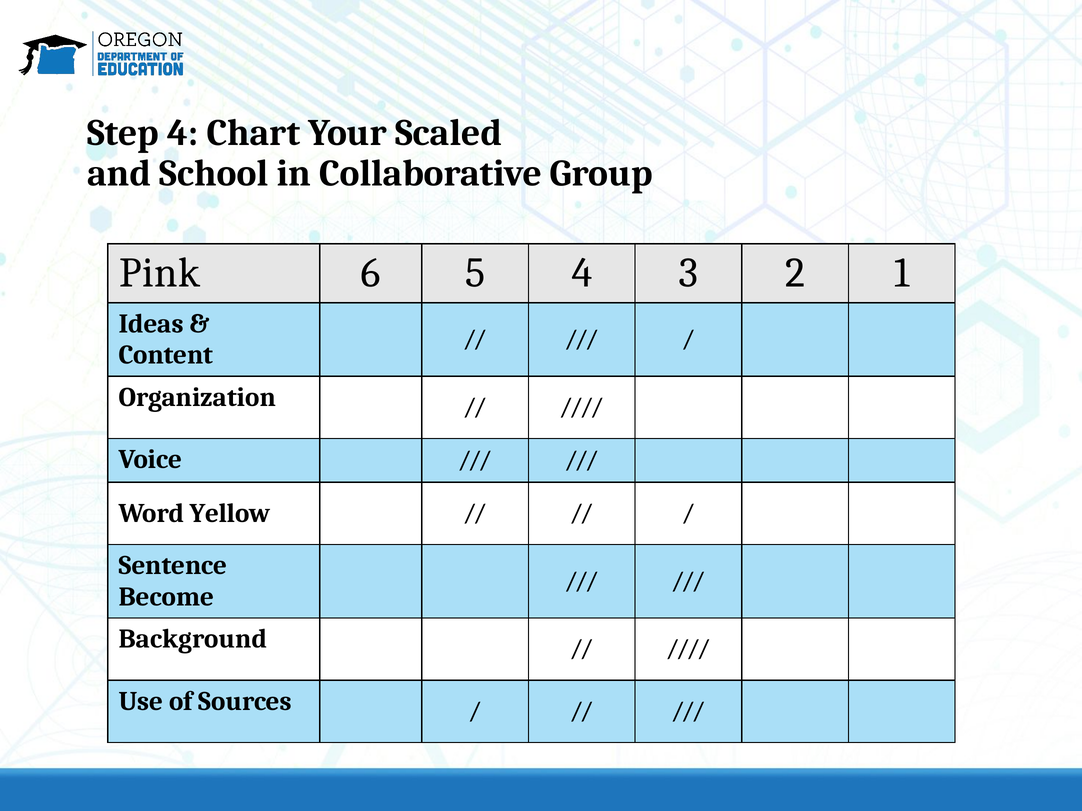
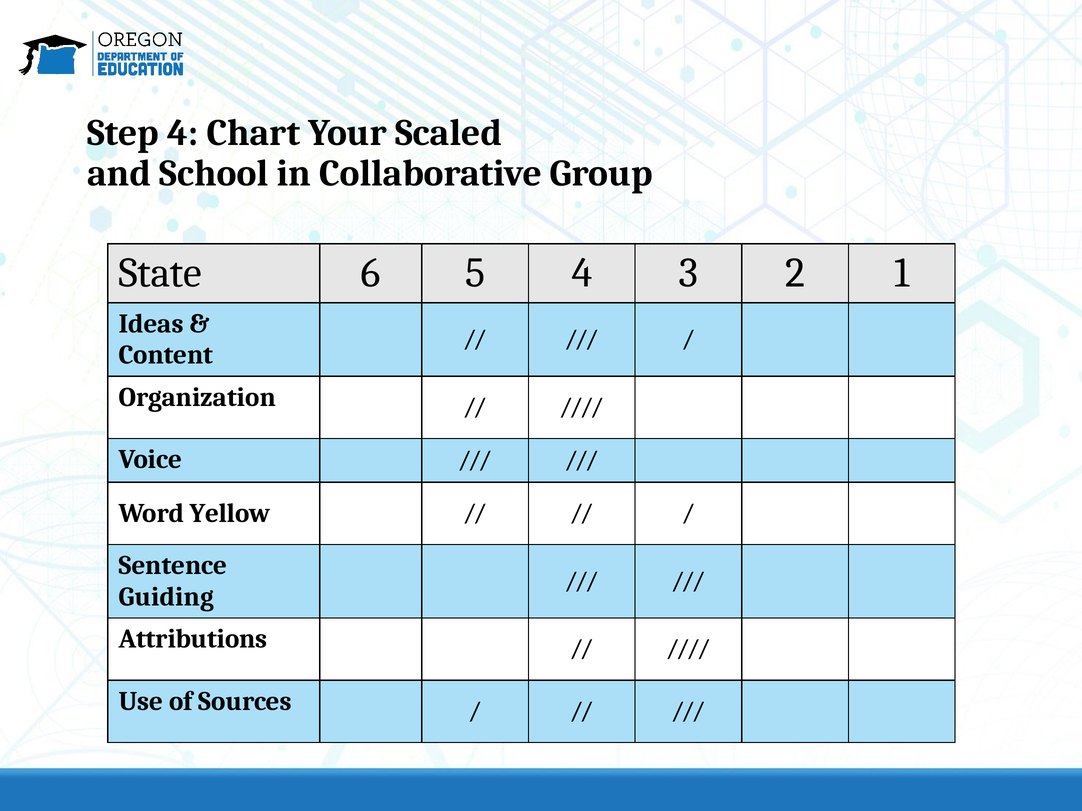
Pink: Pink -> State (160, 273)
Become: Become -> Guiding (166, 597)
Background: Background -> Attributions (193, 639)
